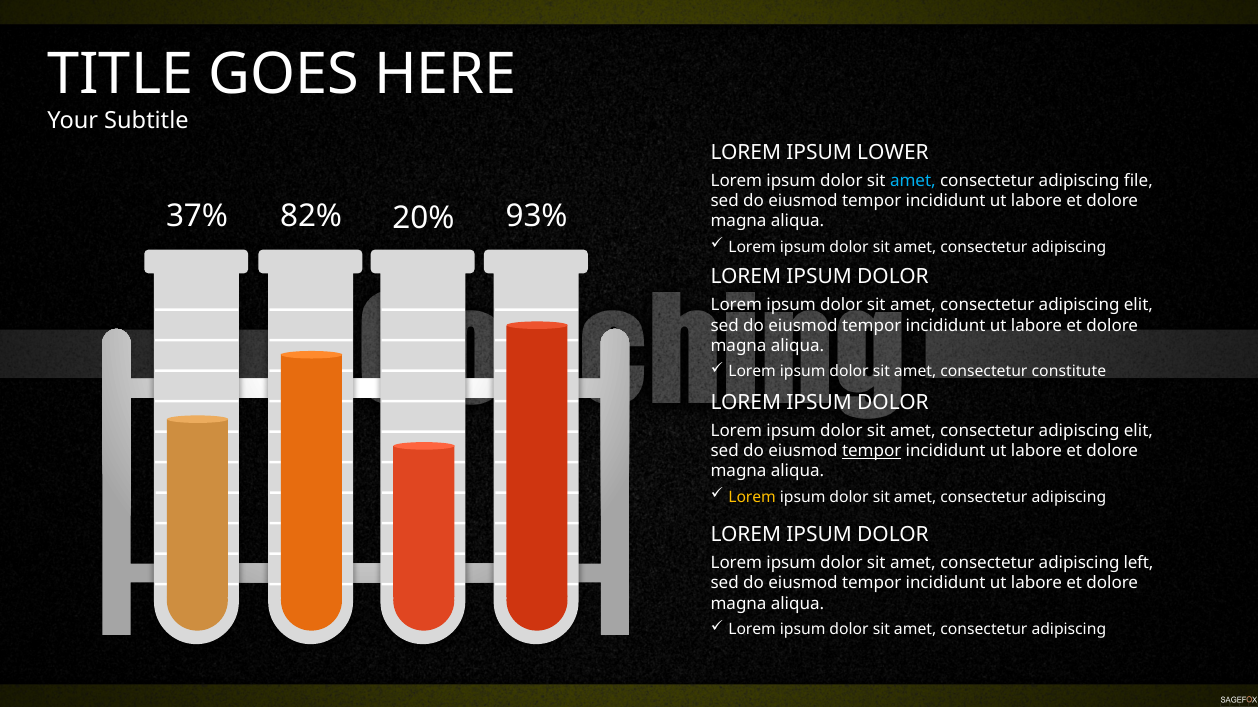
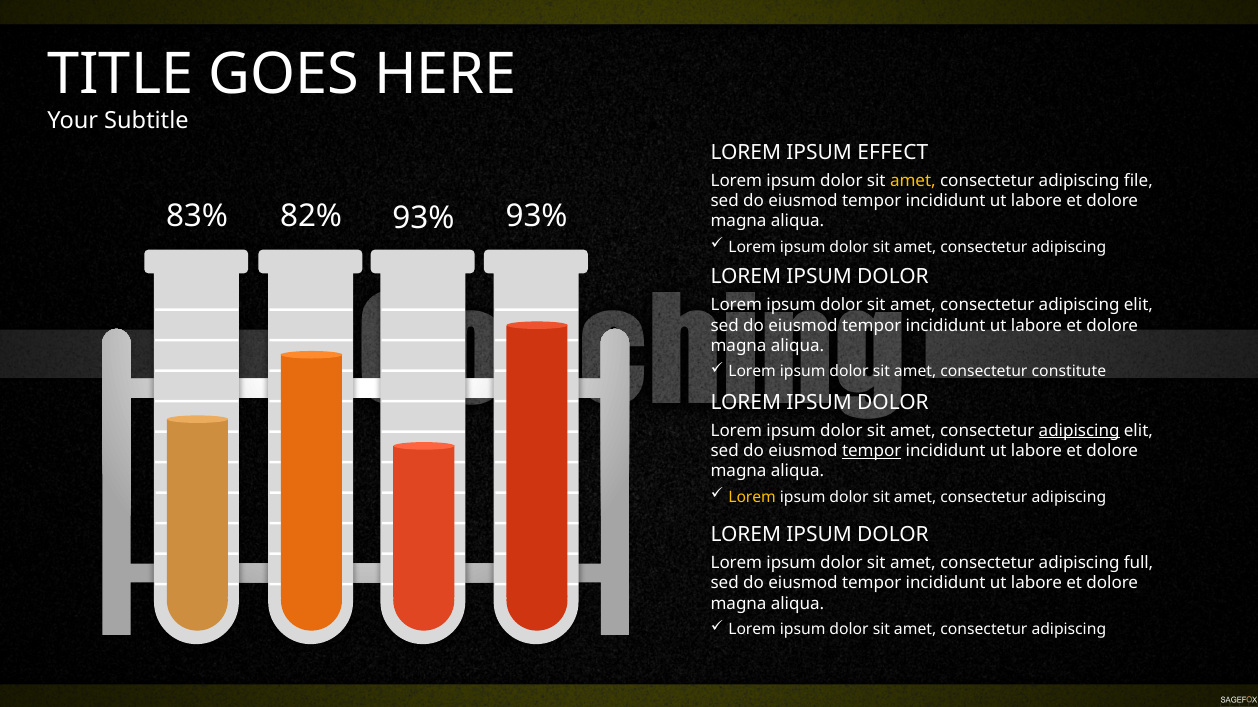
LOWER: LOWER -> EFFECT (893, 153)
amet colour: light blue -> yellow (913, 181)
37%: 37% -> 83% (197, 217)
82% 20%: 20% -> 93% (423, 218)
adipiscing underline: none -> present (1079, 431)
left: left -> full (1138, 563)
